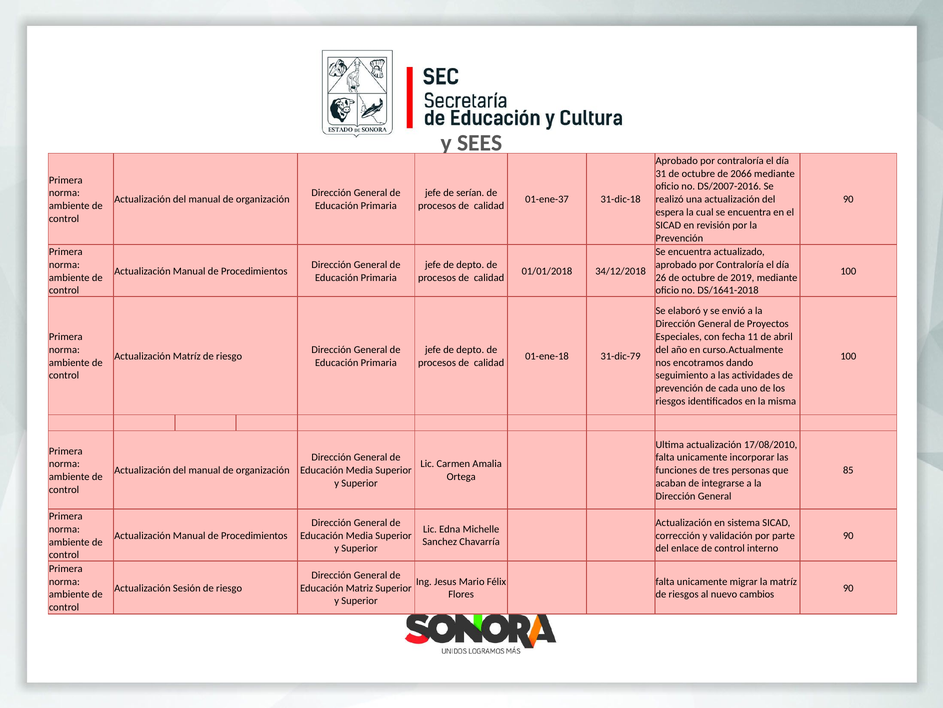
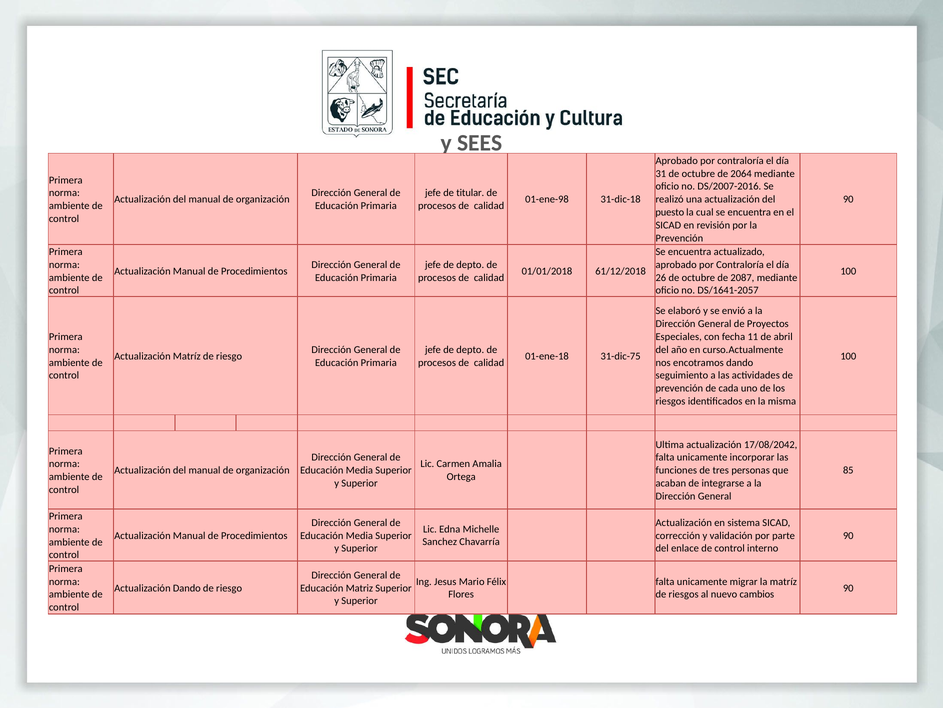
2066: 2066 -> 2064 (741, 173)
serían: serían -> titular (470, 193)
01-ene-37: 01-ene-37 -> 01-ene-98 (547, 199)
espera: espera -> puesto (670, 212)
34/12/2018: 34/12/2018 -> 61/12/2018 (621, 271)
2019: 2019 -> 2087 (742, 277)
DS/1641-2018: DS/1641-2018 -> DS/1641-2057 (728, 290)
31-dic-79: 31-dic-79 -> 31-dic-75 (621, 356)
17/08/2010: 17/08/2010 -> 17/08/2042 (771, 444)
Actualización Sesión: Sesión -> Dando (187, 587)
